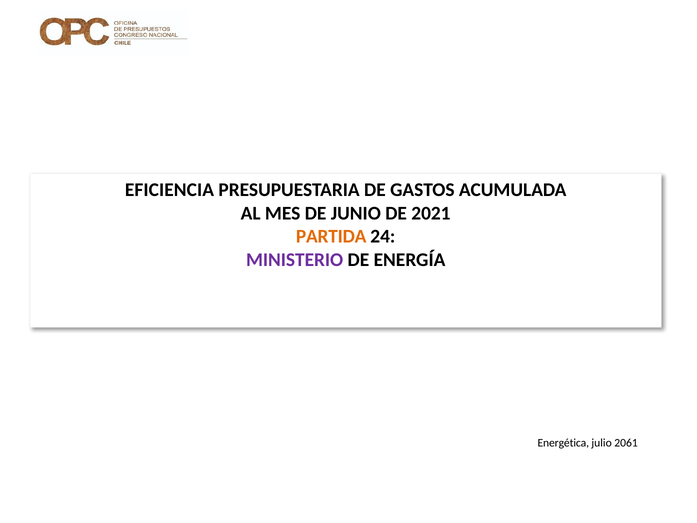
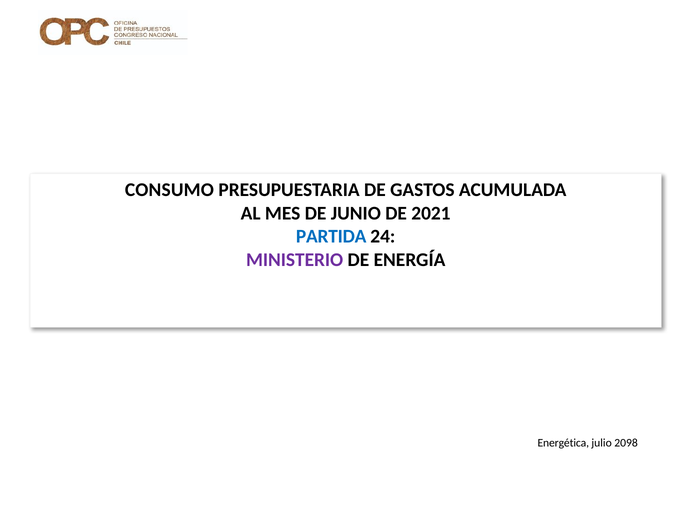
EFICIENCIA: EFICIENCIA -> CONSUMO (169, 190)
PARTIDA colour: orange -> blue (331, 236)
2061: 2061 -> 2098 (626, 443)
